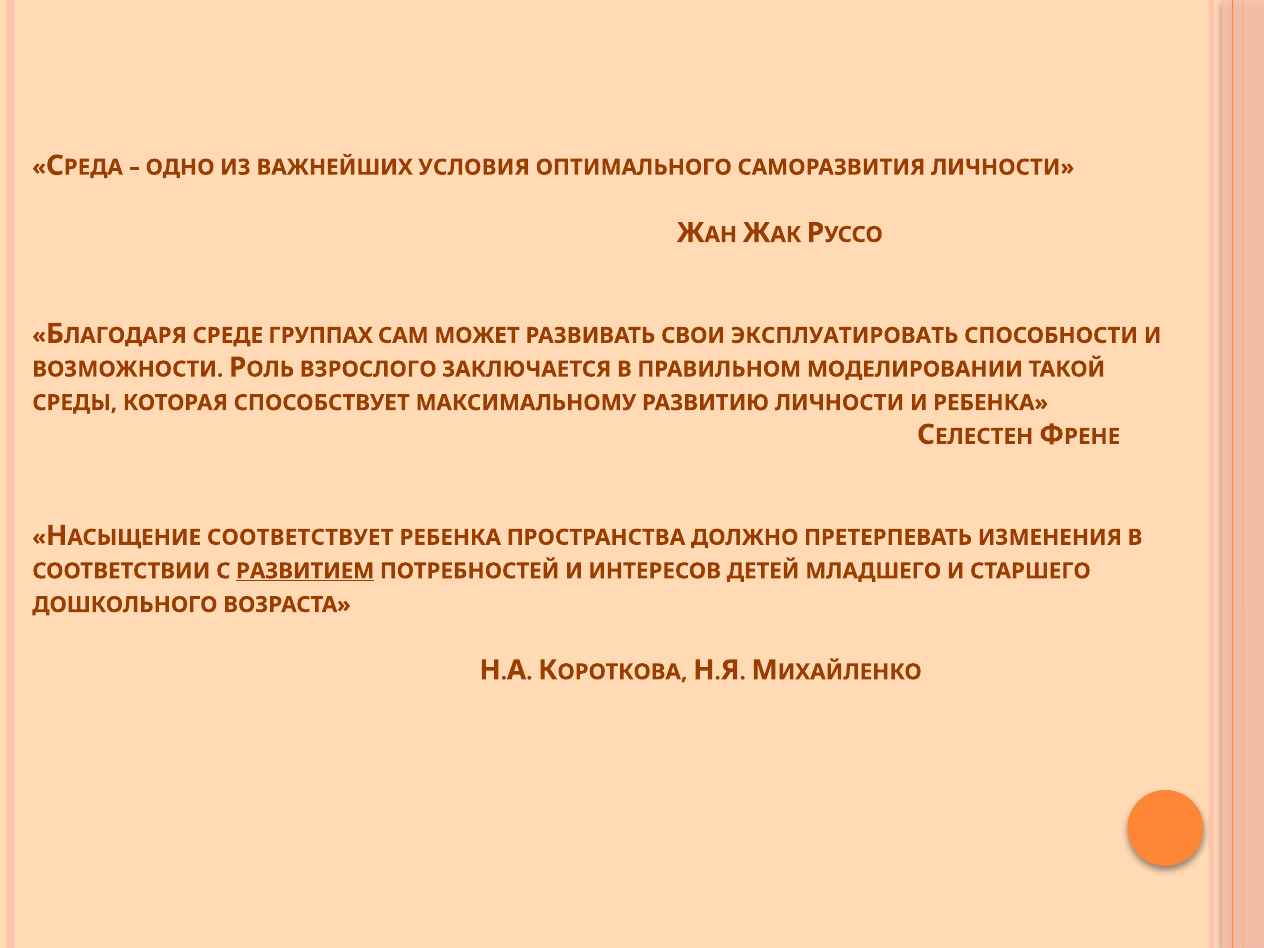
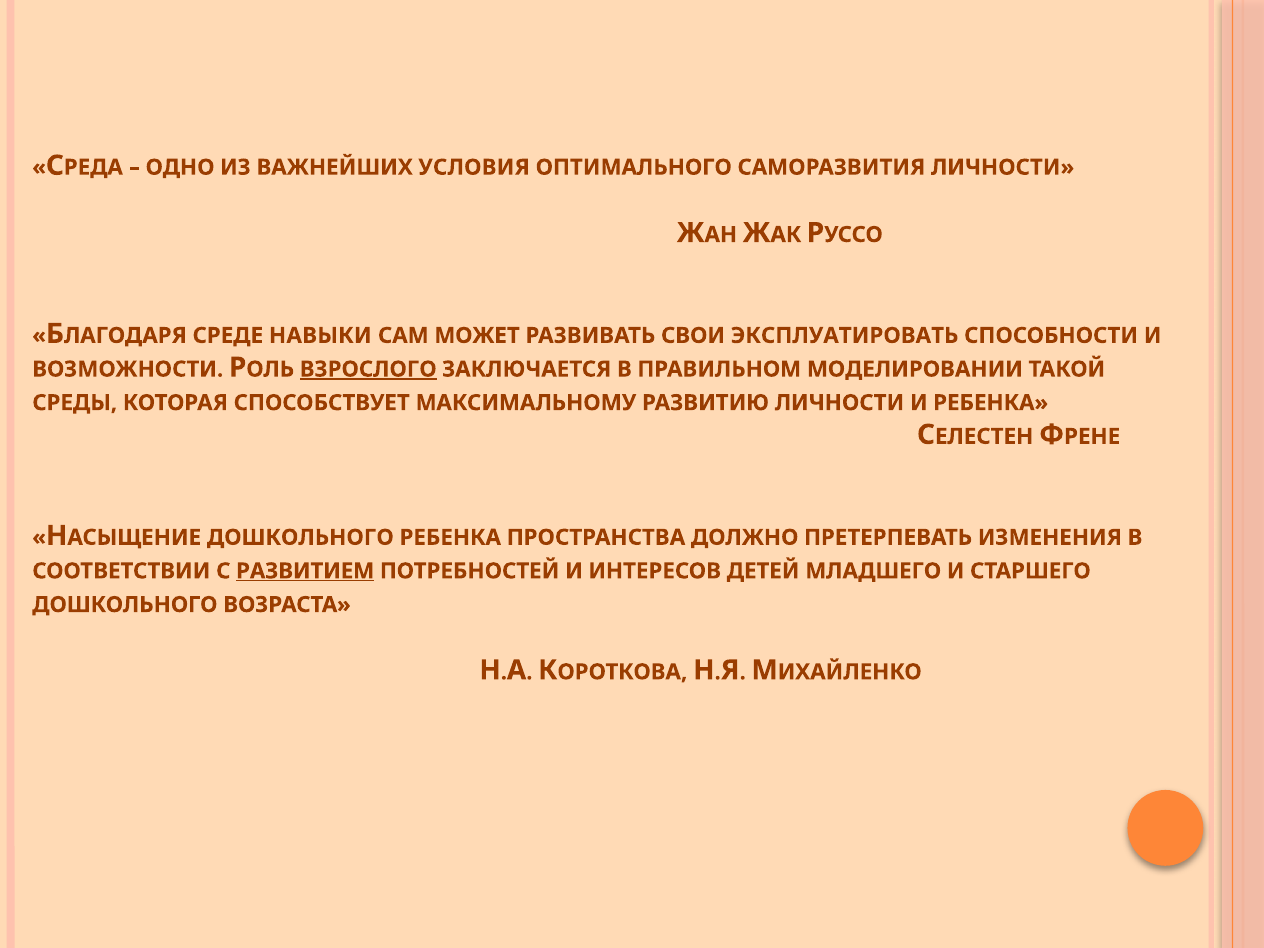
ГРУППАХ: ГРУППАХ -> НАВЫКИ (320, 336)
ВЗРОСЛОГО underline: none -> present (368, 369)
НАСЫЩЕНИЕ СООТВЕТСТВУЕТ: СООТВЕТСТВУЕТ -> ДОШКОЛЬНОГО (300, 537)
